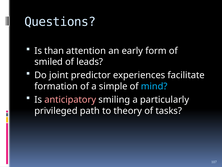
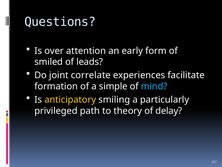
than: than -> over (54, 51)
predictor: predictor -> correlate (91, 75)
anticipatory colour: pink -> yellow (70, 99)
tasks: tasks -> delay (169, 110)
